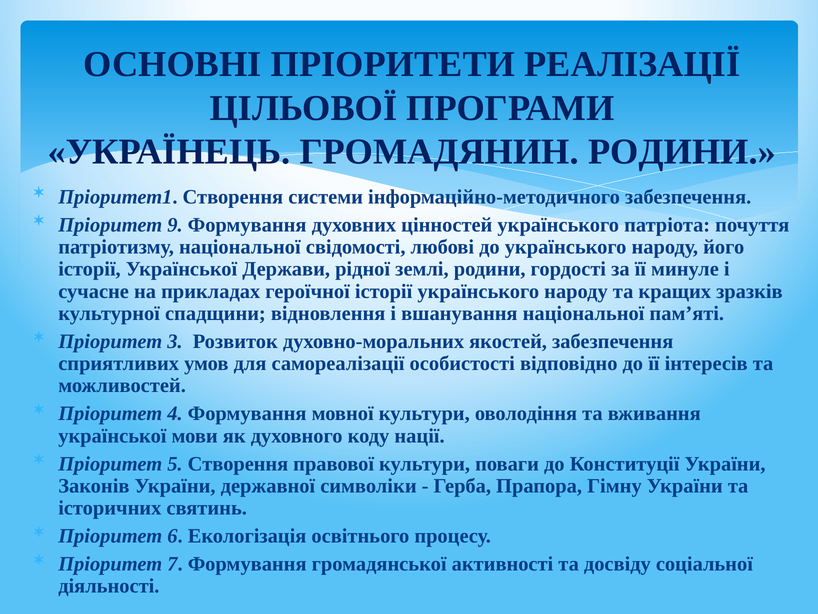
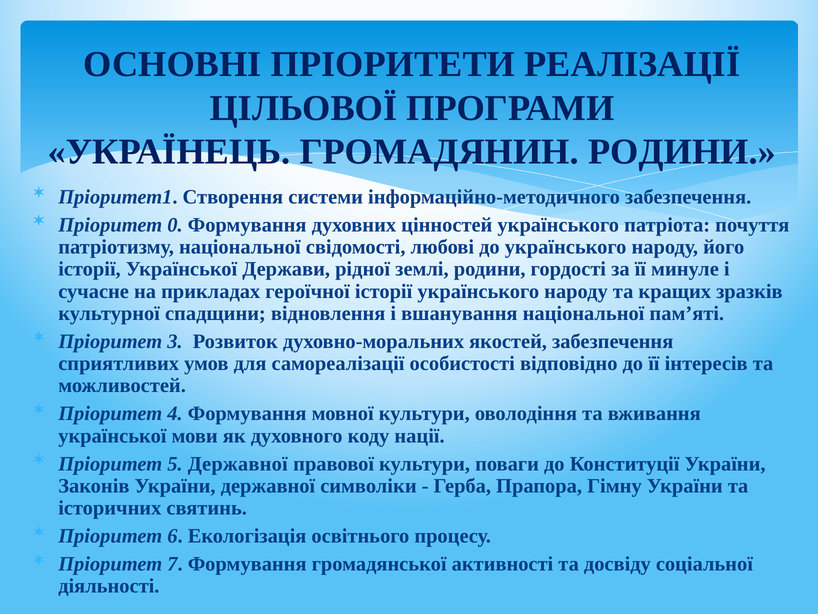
9: 9 -> 0 (175, 225)
5 Створення: Створення -> Державної (238, 463)
